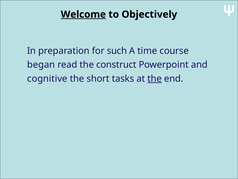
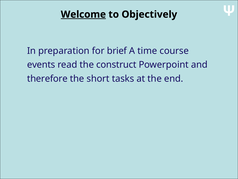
such: such -> brief (117, 51)
began: began -> events (41, 65)
cognitive: cognitive -> therefore (47, 78)
the underline: present -> none (155, 78)
